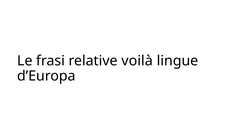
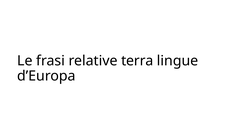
voilà: voilà -> terra (137, 61)
